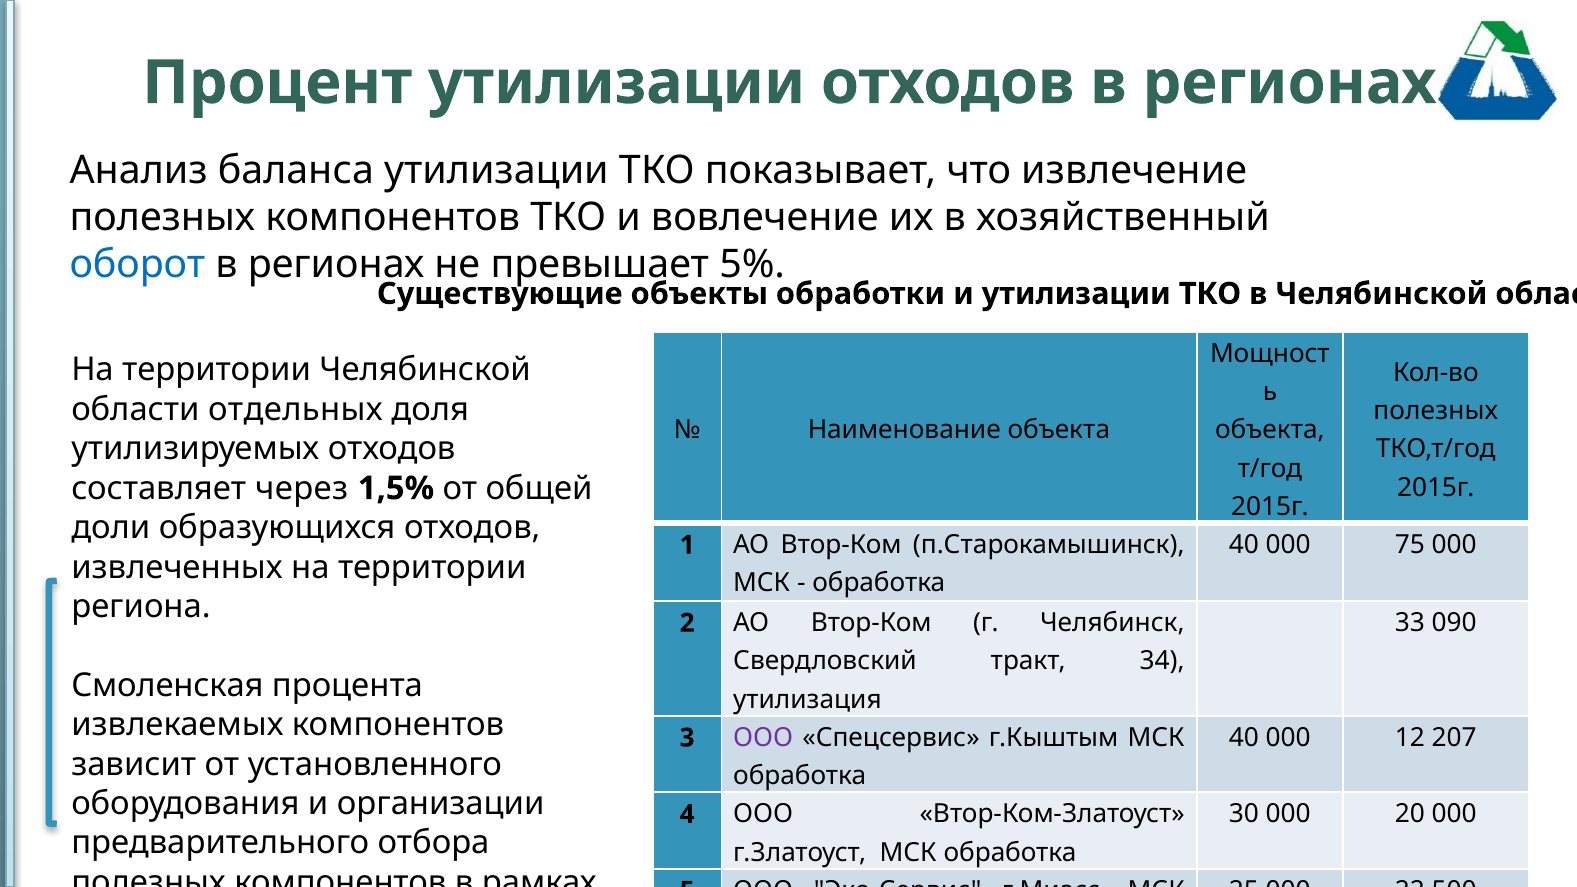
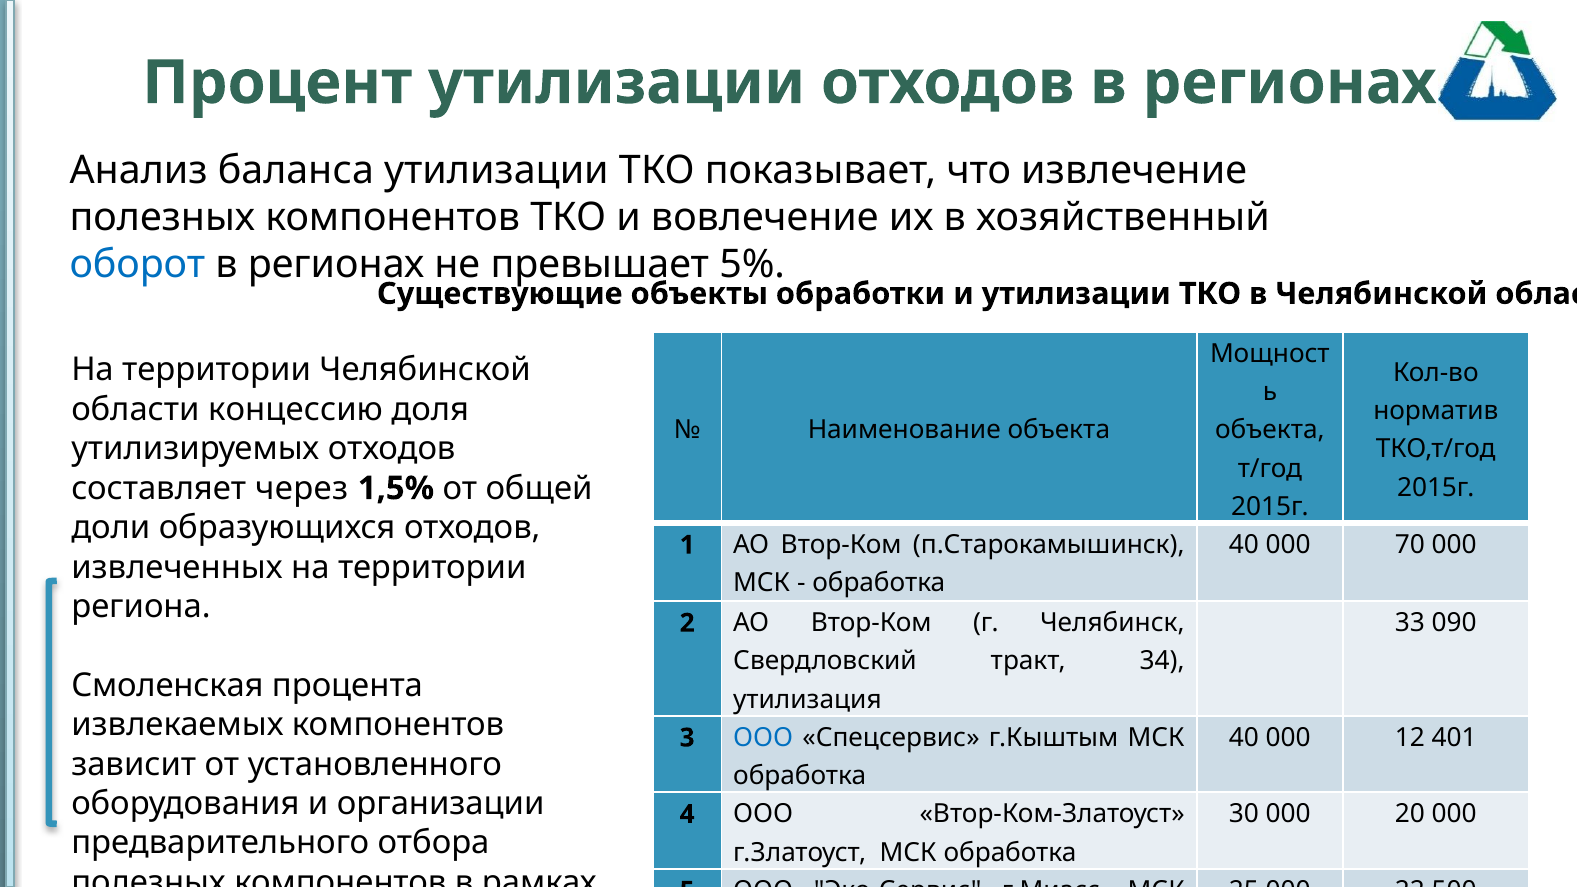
отдельных: отдельных -> концессию (296, 410)
полезных: полезных -> норматив (1436, 411)
75: 75 -> 70 (1410, 545)
207: 207 -> 401 (1454, 738)
ООО colour: purple -> blue (763, 738)
